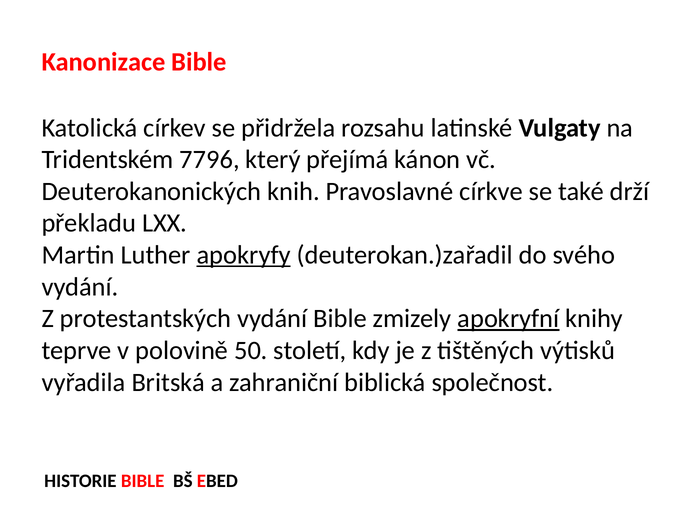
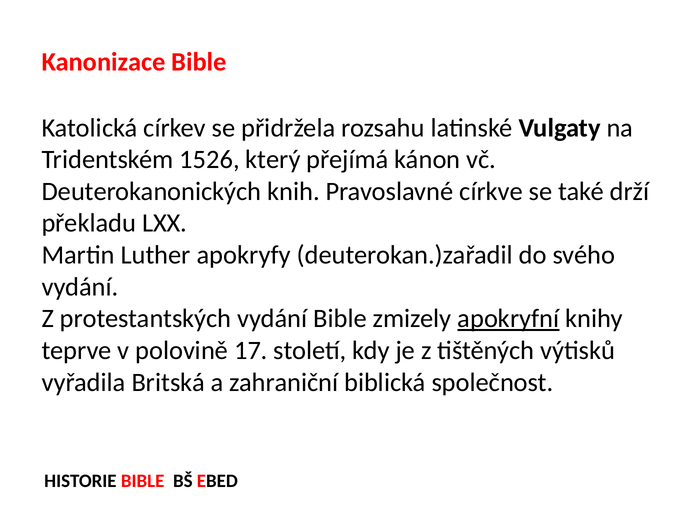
7796: 7796 -> 1526 (209, 159)
apokryfy underline: present -> none (244, 255)
50: 50 -> 17 (251, 350)
